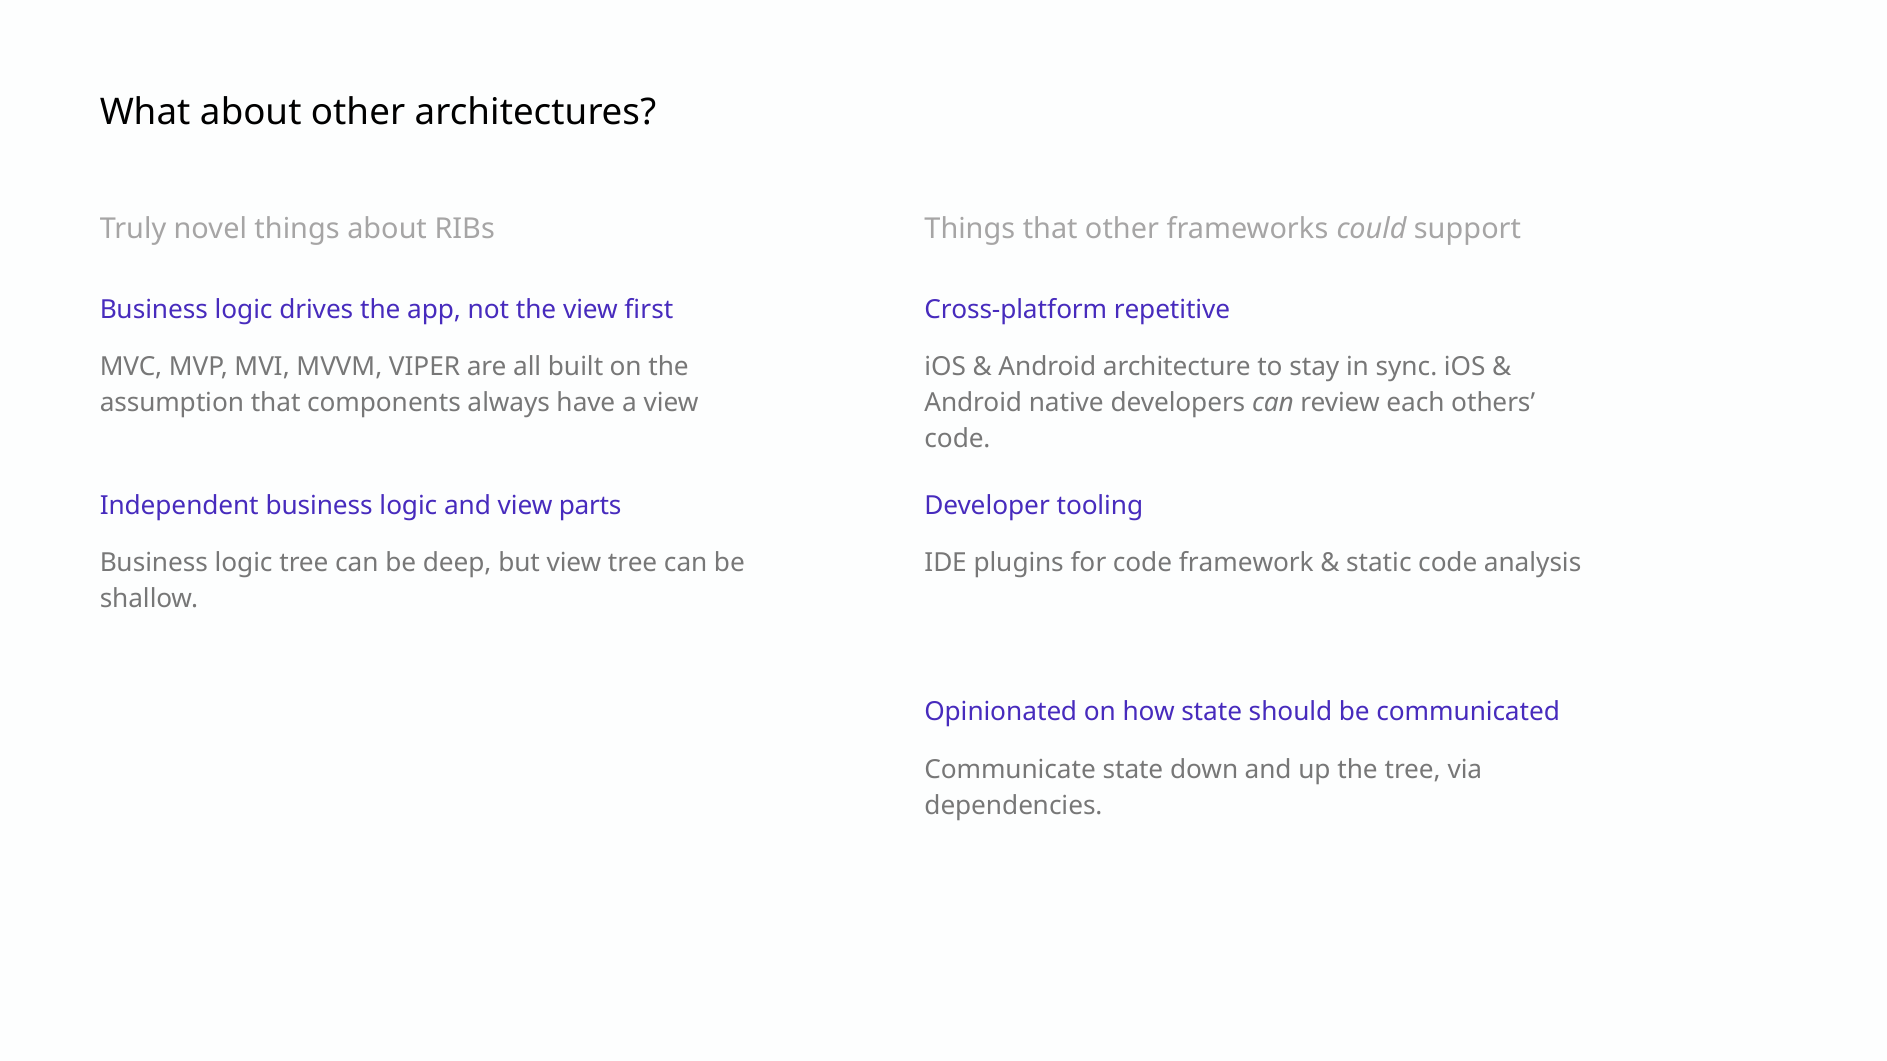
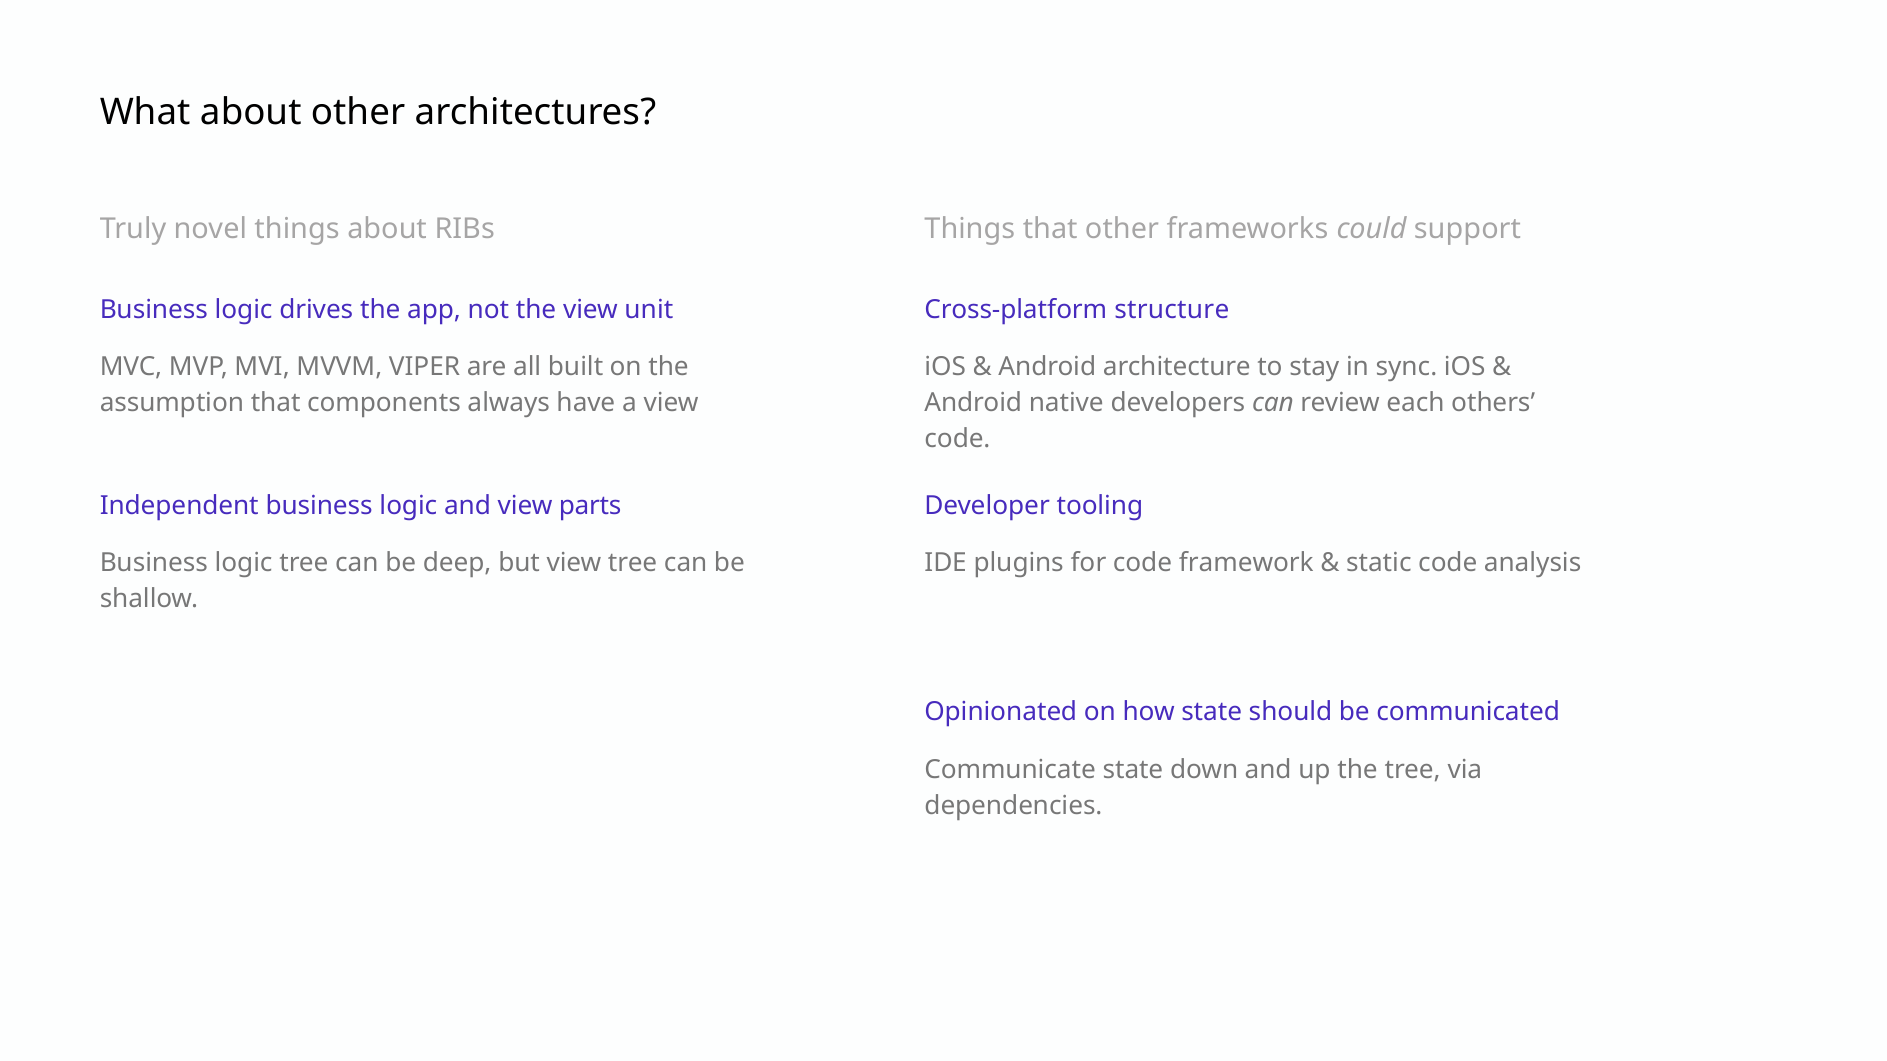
first: first -> unit (649, 310)
repetitive: repetitive -> structure (1172, 310)
